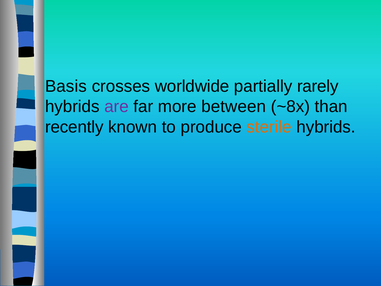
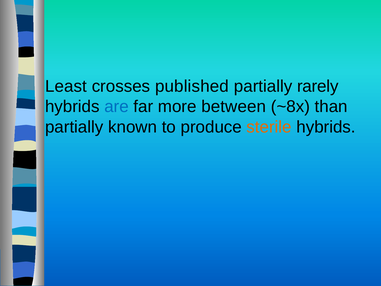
Basis: Basis -> Least (66, 86)
worldwide: worldwide -> published (192, 86)
are colour: purple -> blue (117, 107)
recently: recently -> partially (74, 127)
